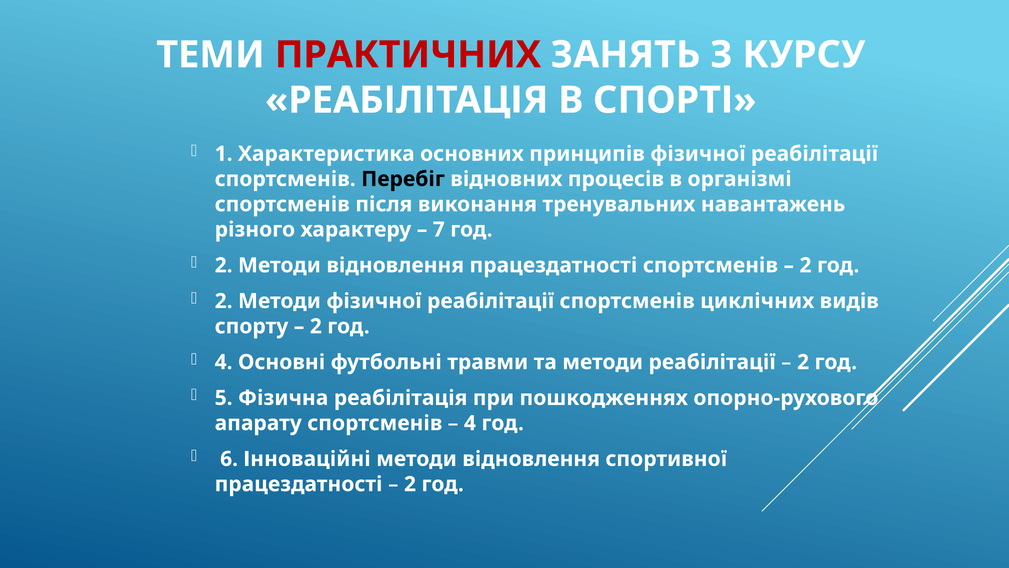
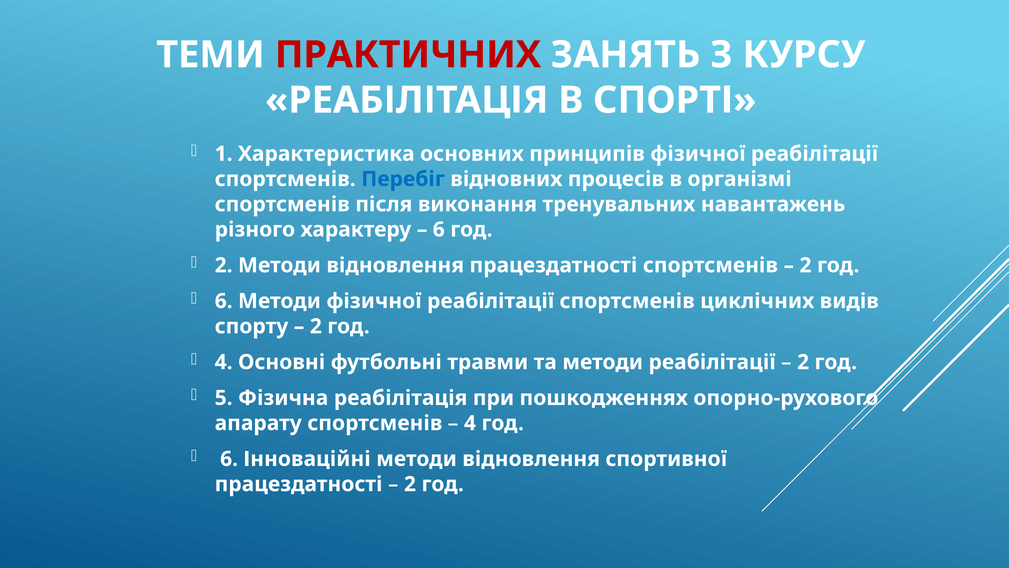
Перебіг colour: black -> blue (403, 179)
7: 7 -> 6 (439, 229)
2: 2 -> 6 (224, 301)
